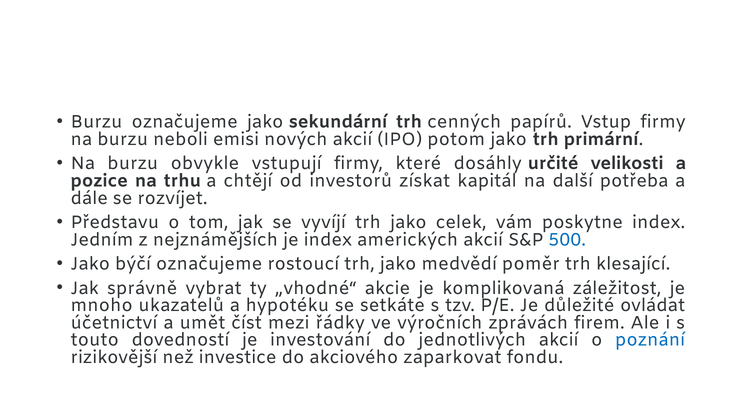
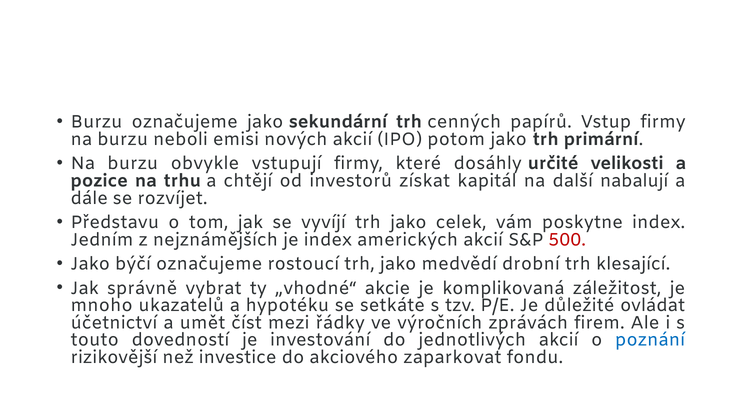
potřeba: potřeba -> nabalují (634, 181)
500 colour: blue -> red (567, 240)
poměr: poměr -> drobní (531, 264)
